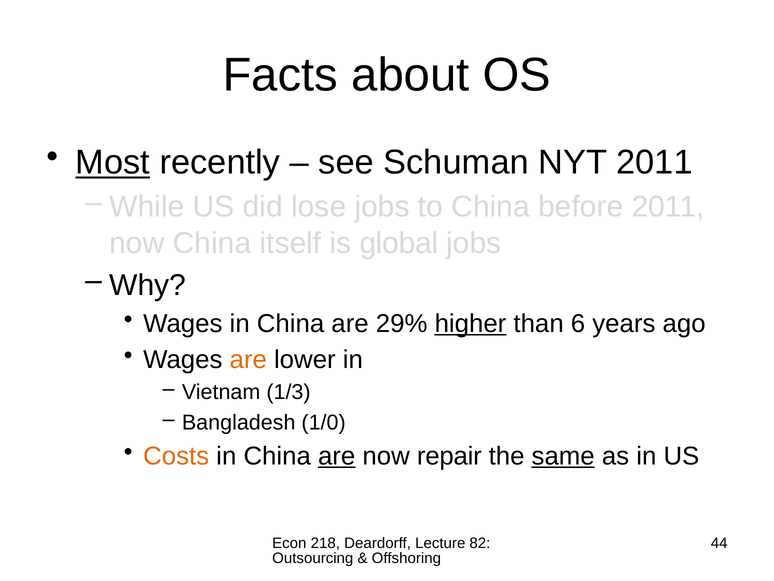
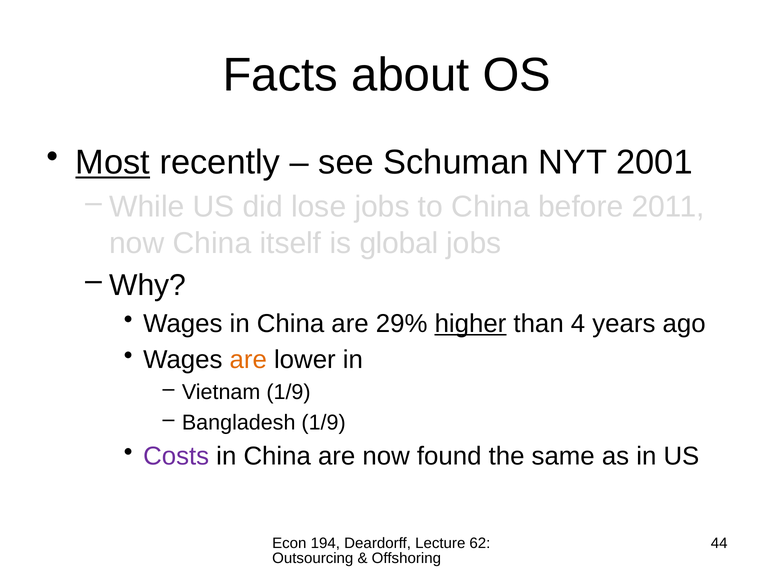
NYT 2011: 2011 -> 2001 (654, 162)
6: 6 -> 4 (578, 324)
Vietnam 1/3: 1/3 -> 1/9 (289, 392)
Bangladesh 1/0: 1/0 -> 1/9 (324, 422)
Costs colour: orange -> purple (176, 456)
are underline: present -> none (337, 456)
repair: repair -> found (449, 456)
same underline: present -> none (563, 456)
218: 218 -> 194 (325, 543)
82: 82 -> 62 (480, 543)
